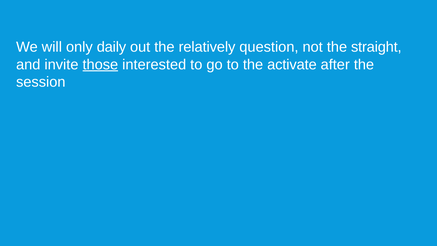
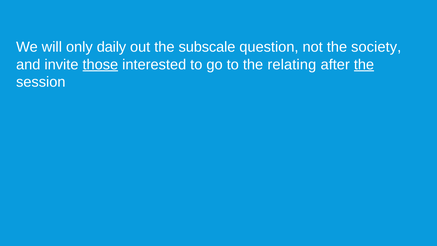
relatively: relatively -> subscale (207, 47)
straight: straight -> society (376, 47)
activate: activate -> relating (292, 65)
the underline: none -> present (364, 65)
